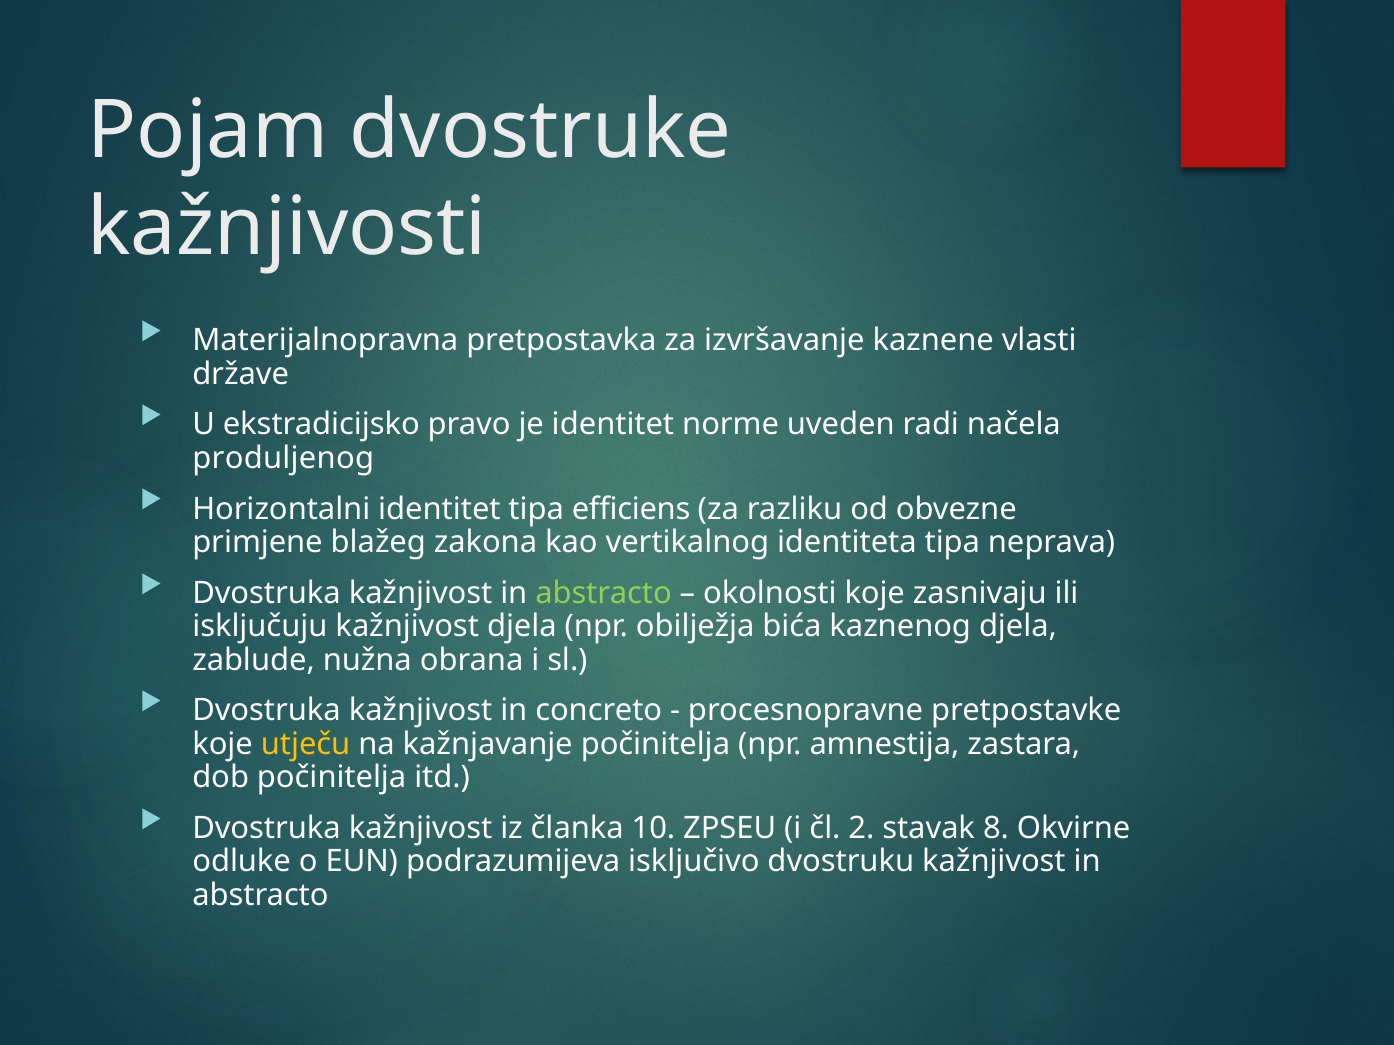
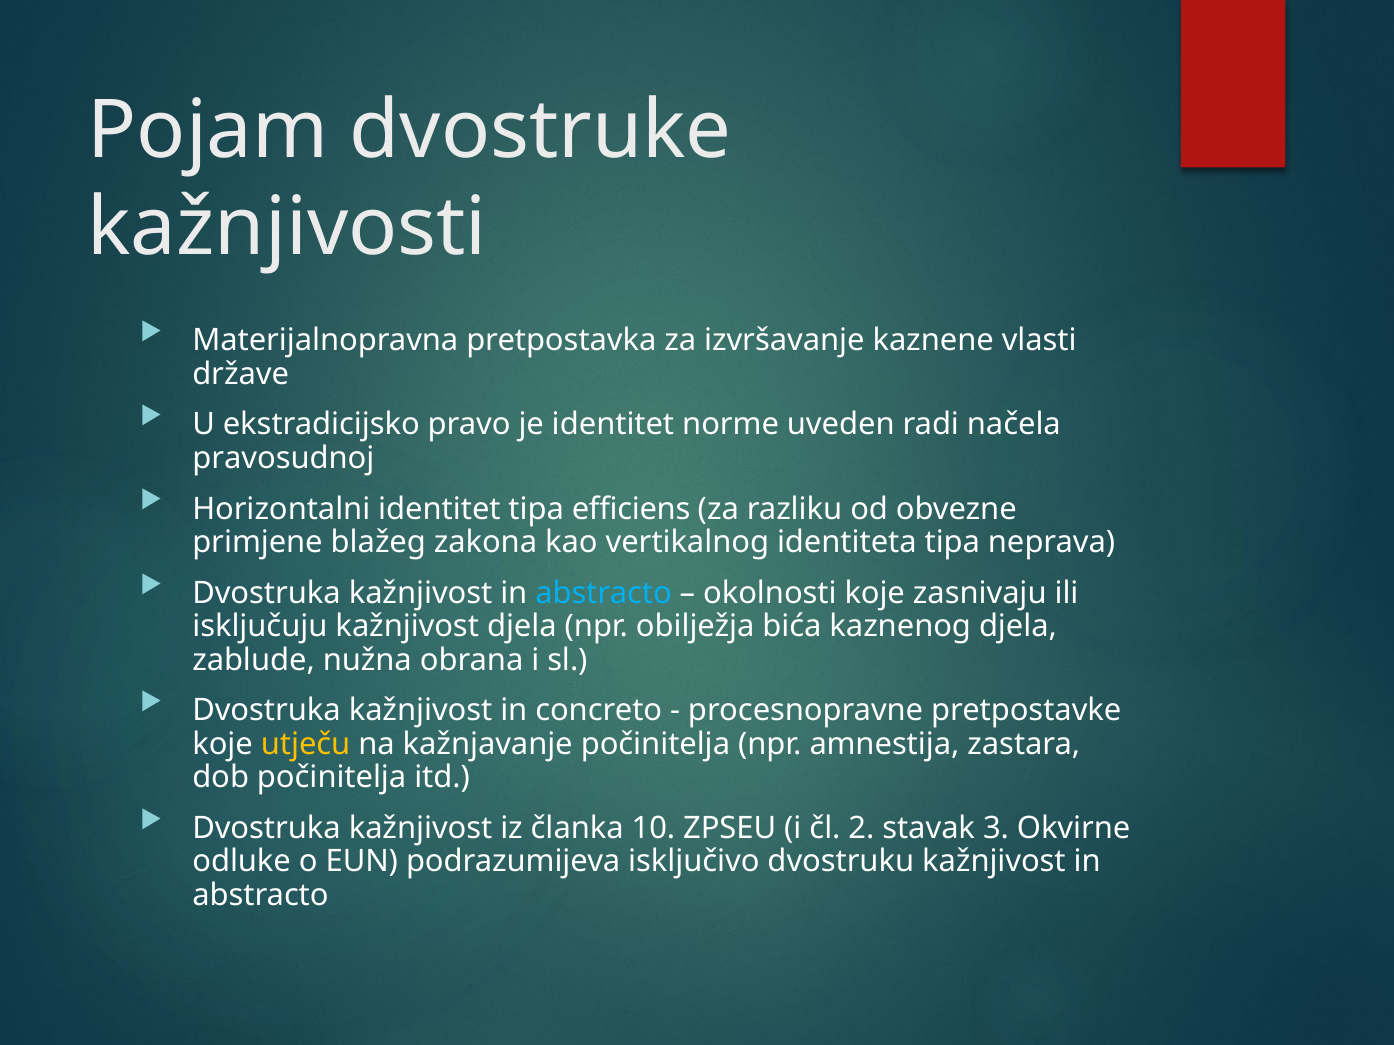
produljenog: produljenog -> pravosudnoj (283, 458)
abstracto colour: light green -> light blue (604, 593)
8: 8 -> 3 (996, 829)
